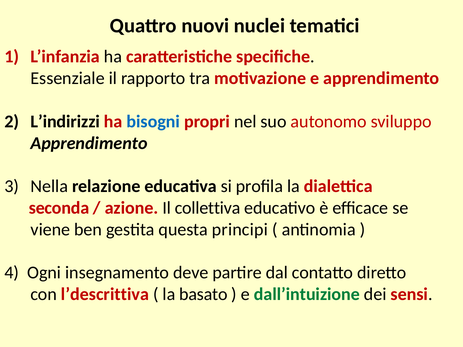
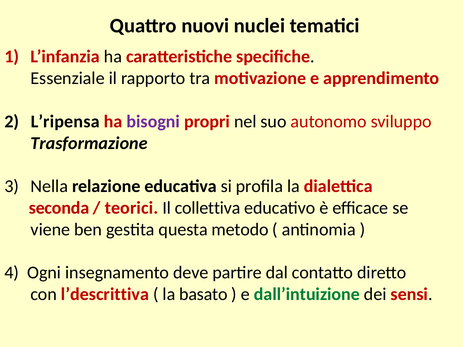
L’indirizzi: L’indirizzi -> L’ripensa (65, 122)
bisogni colour: blue -> purple (153, 122)
Apprendimento: Apprendimento -> Trasformazione (89, 143)
azione: azione -> teorici (131, 208)
principi: principi -> metodo (240, 230)
